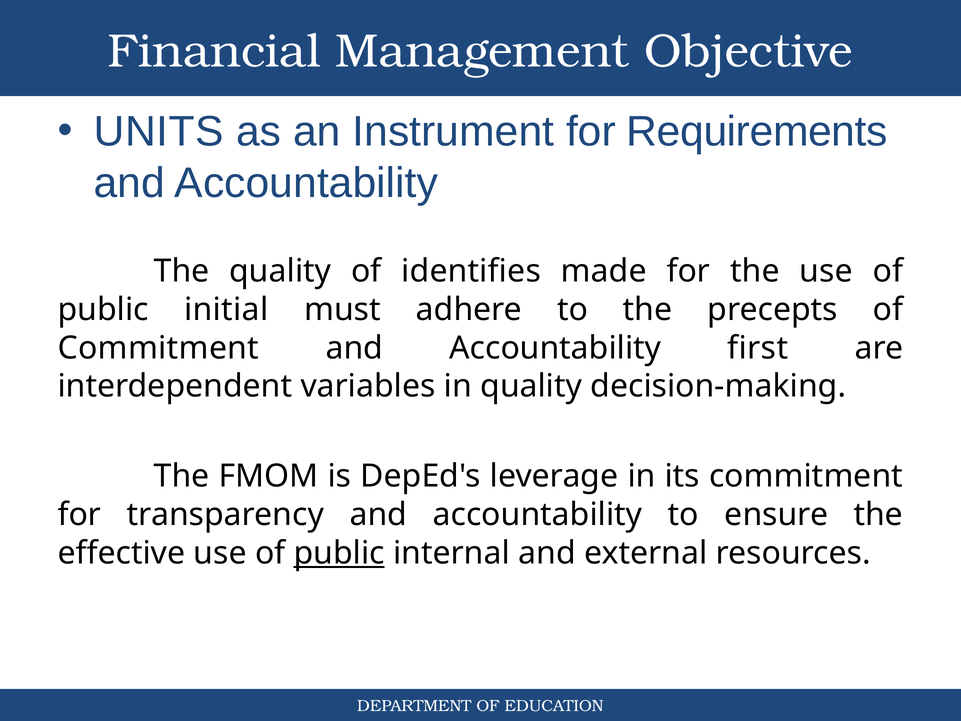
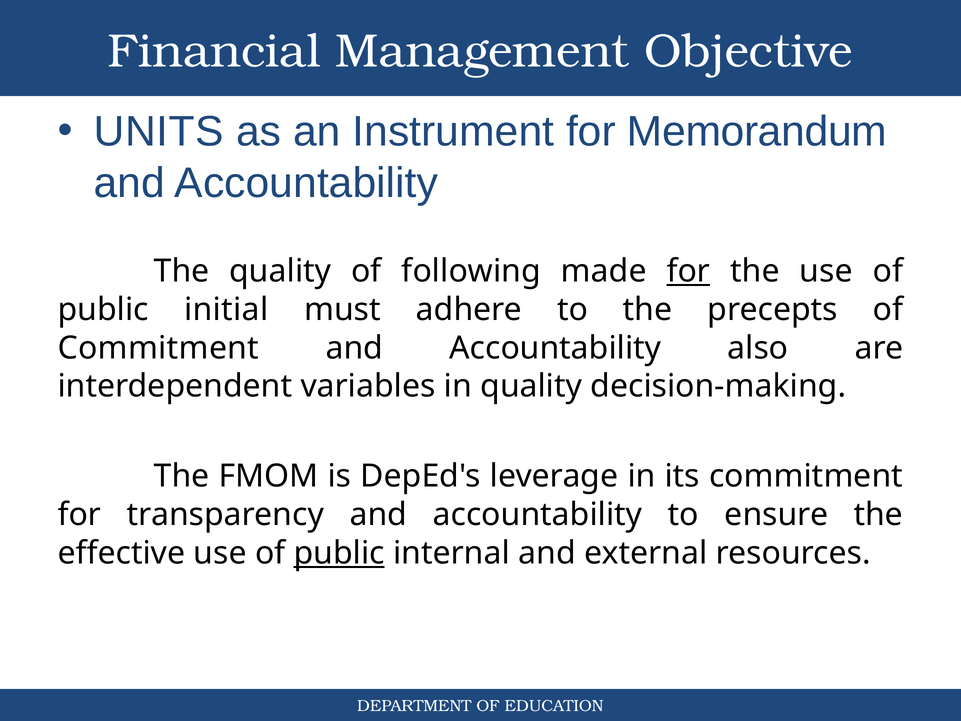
Requirements: Requirements -> Memorandum (757, 132)
identifies: identifies -> following (471, 271)
for underline: none -> present (688, 271)
first: first -> also (758, 348)
